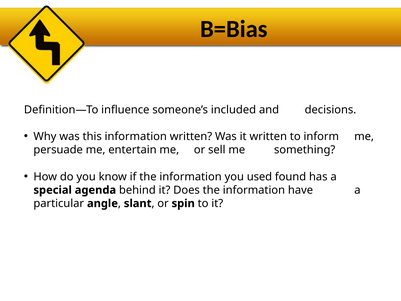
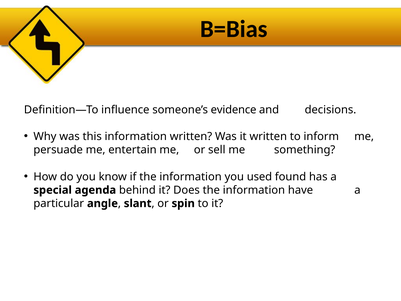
included: included -> evidence (234, 110)
